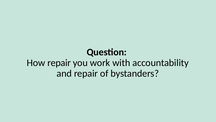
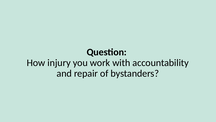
How repair: repair -> injury (59, 63)
